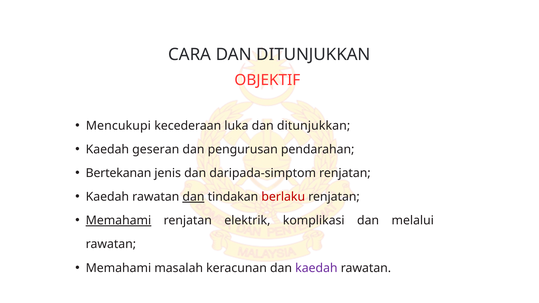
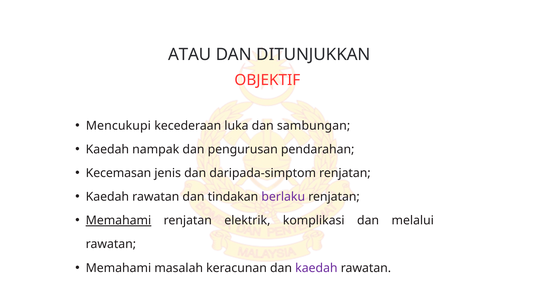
CARA: CARA -> ATAU (190, 55)
luka dan ditunjukkan: ditunjukkan -> sambungan (314, 126)
geseran: geseran -> nampak (156, 150)
Bertekanan: Bertekanan -> Kecemasan (118, 173)
dan underline: present -> none (193, 197)
berlaku colour: red -> purple (283, 197)
